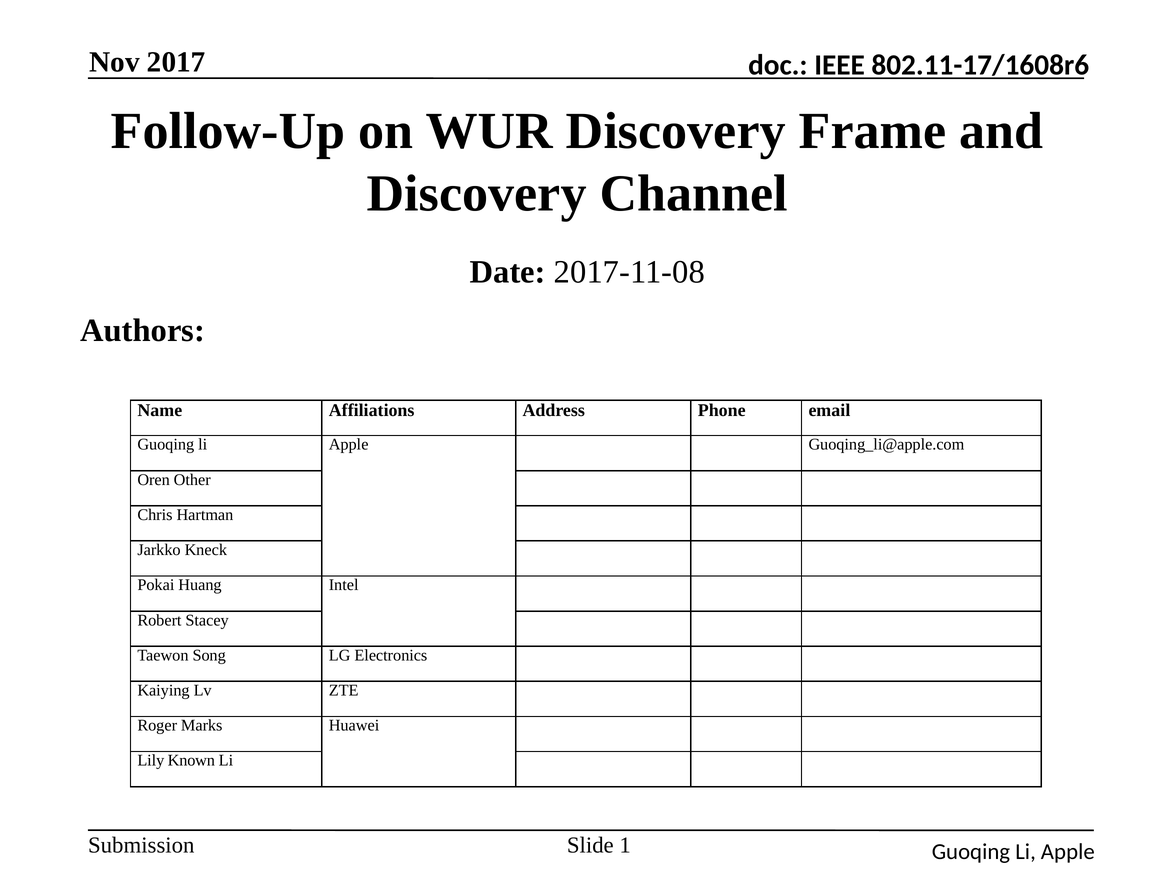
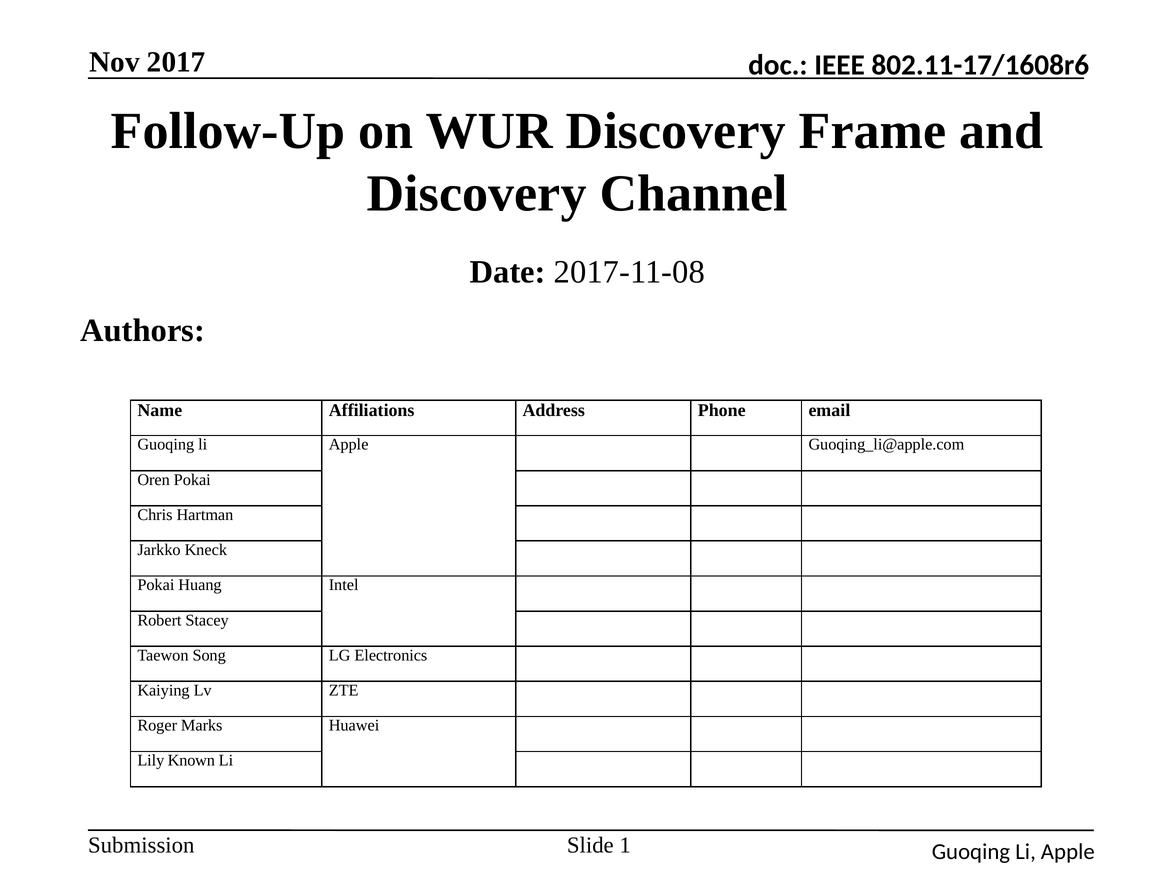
Oren Other: Other -> Pokai (192, 480)
